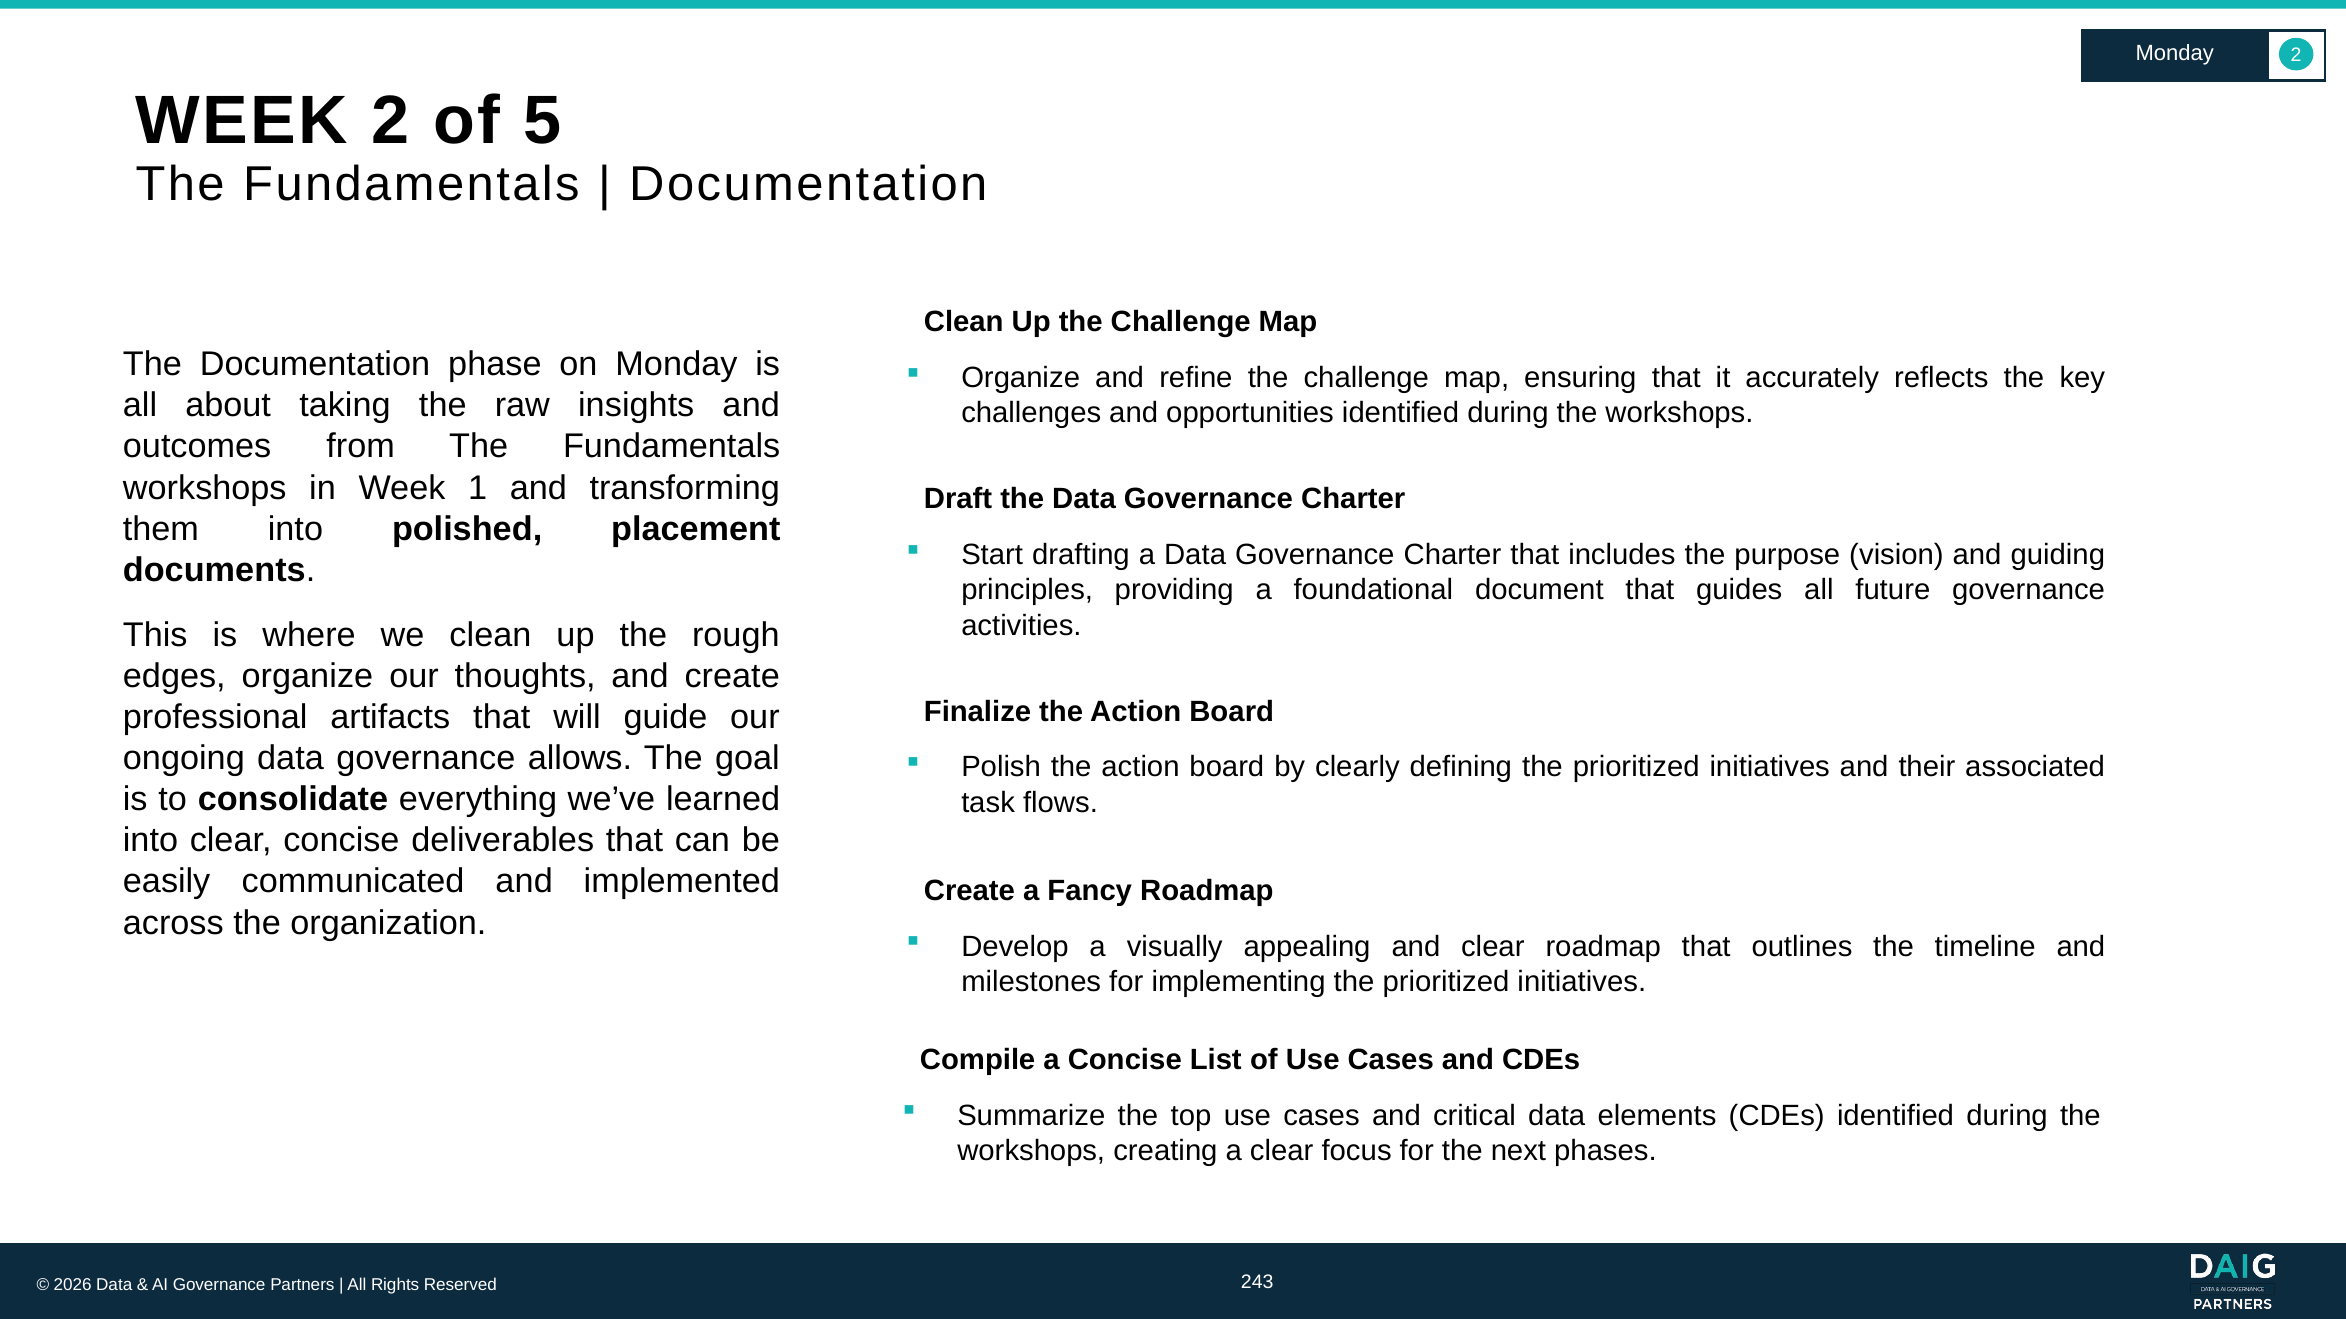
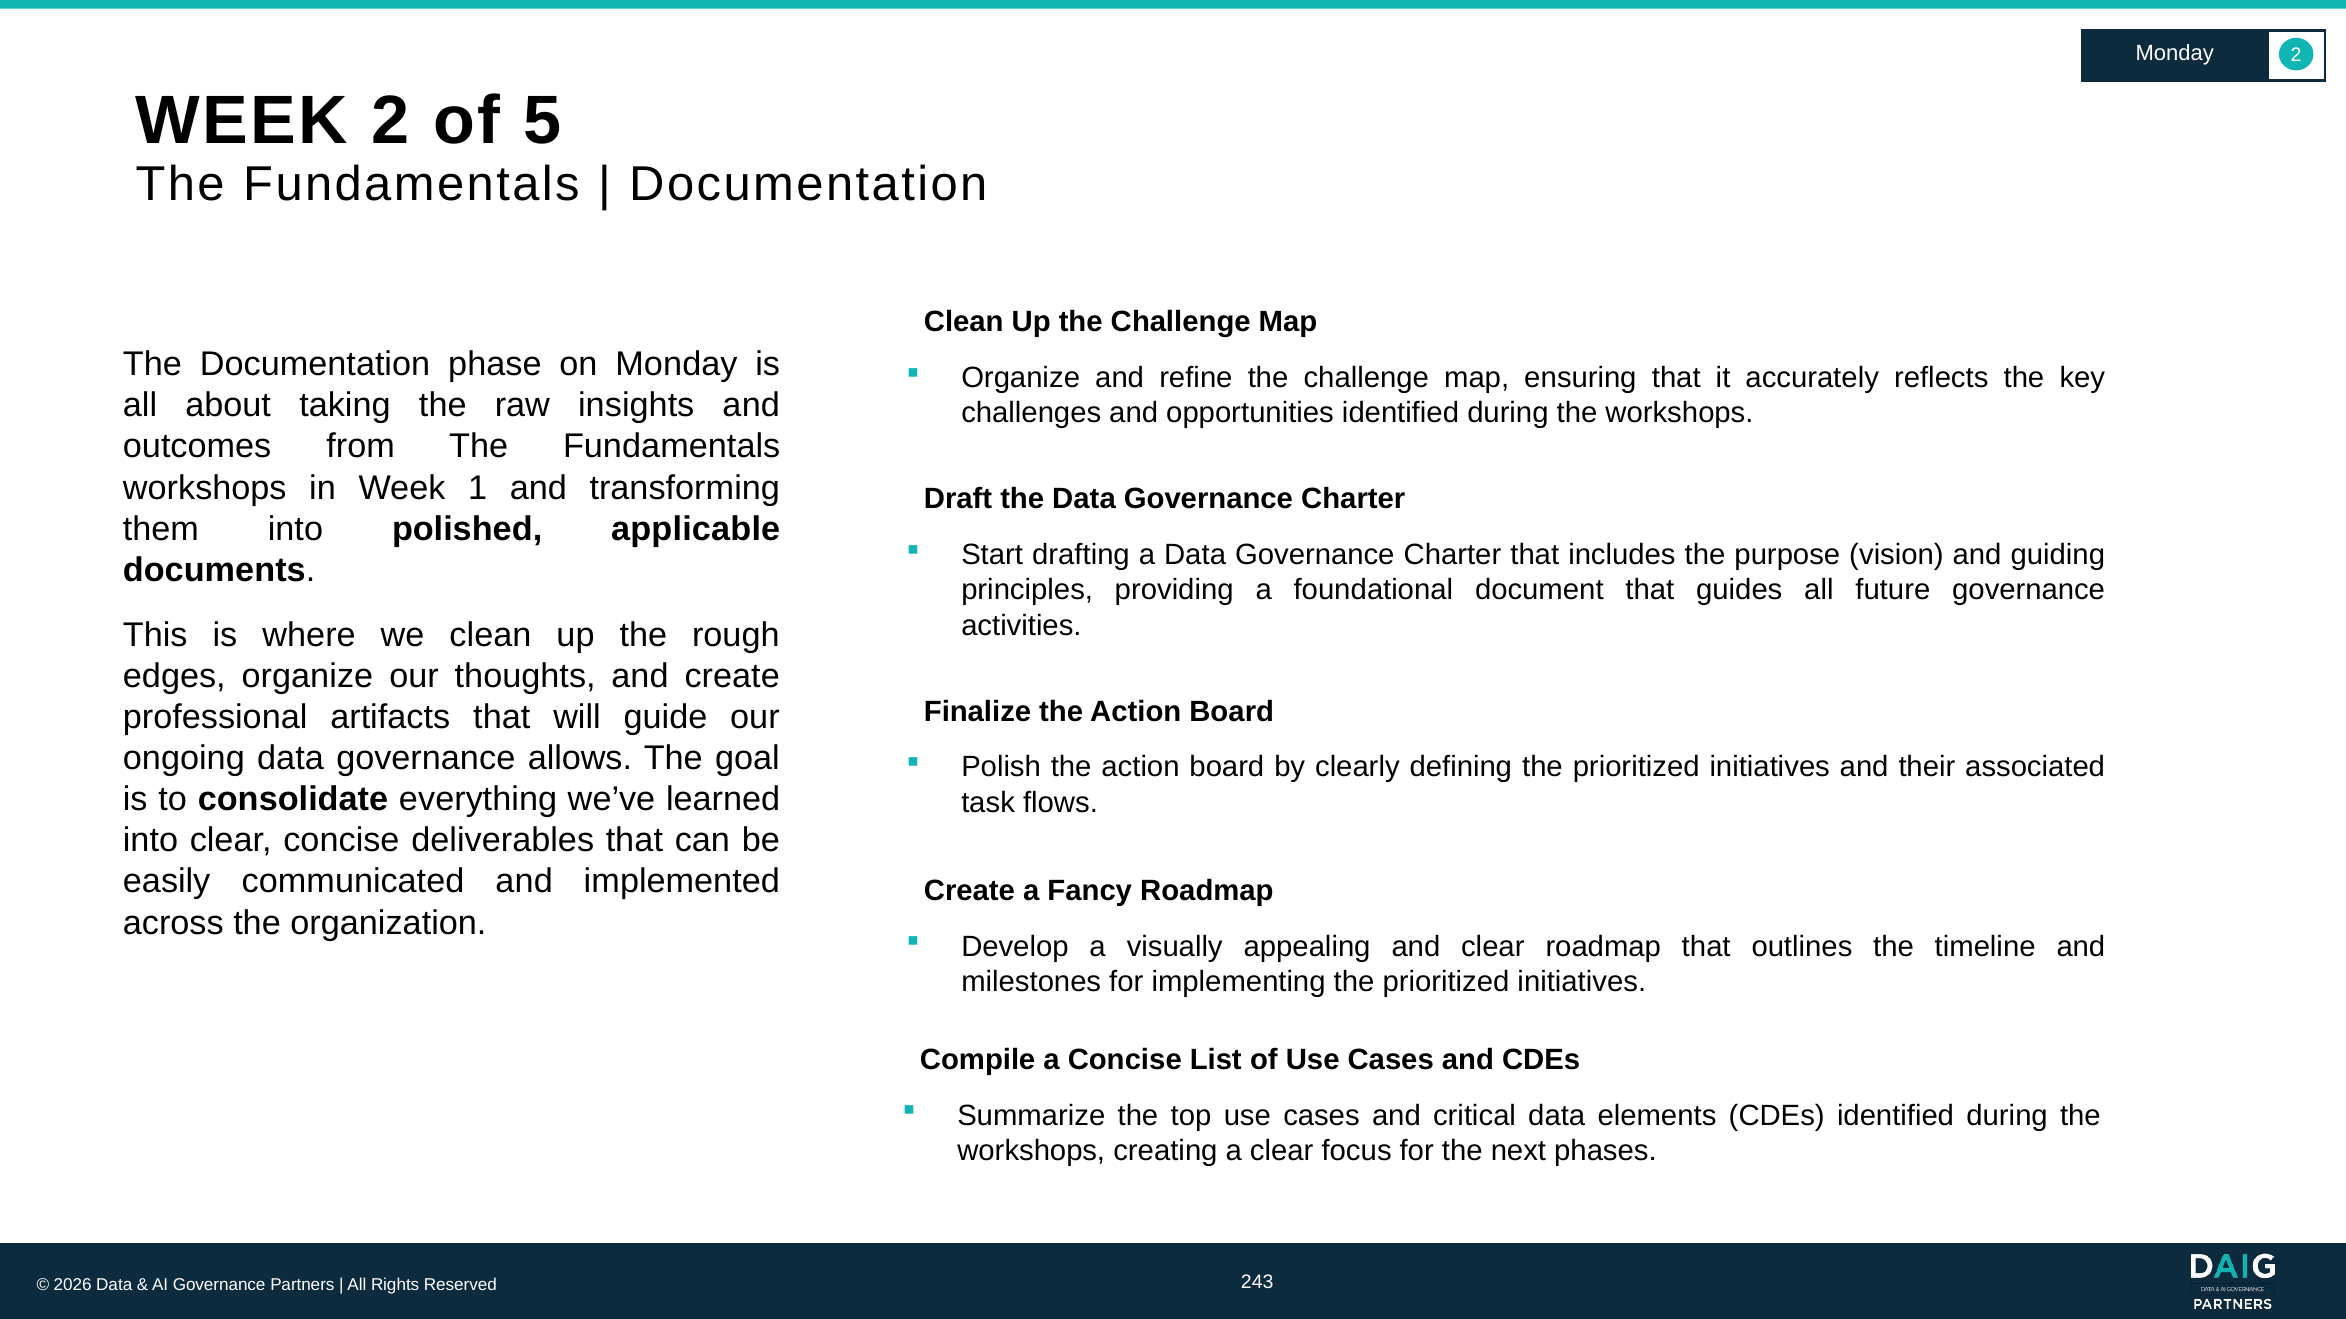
placement: placement -> applicable (696, 529)
